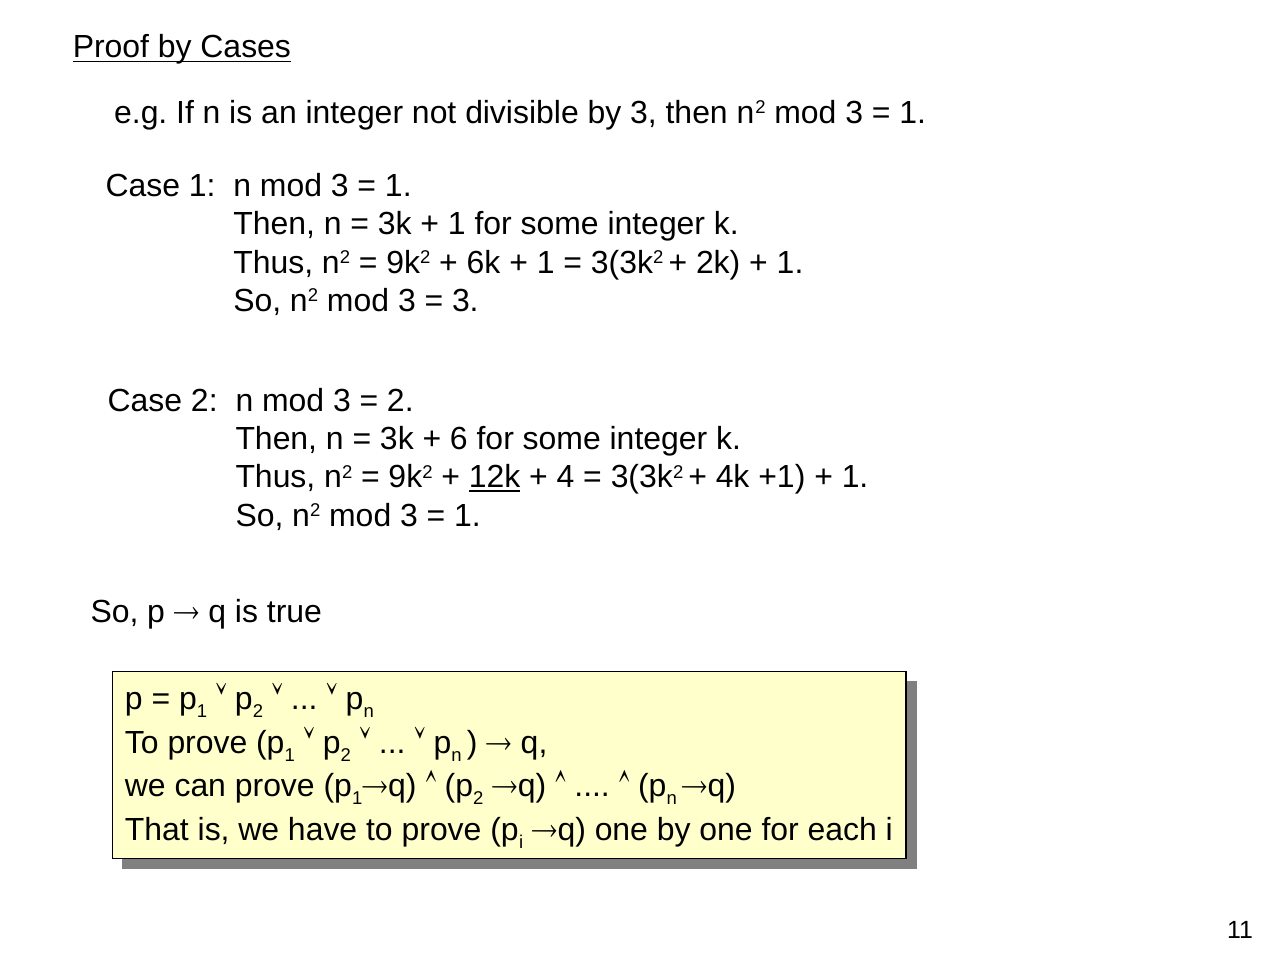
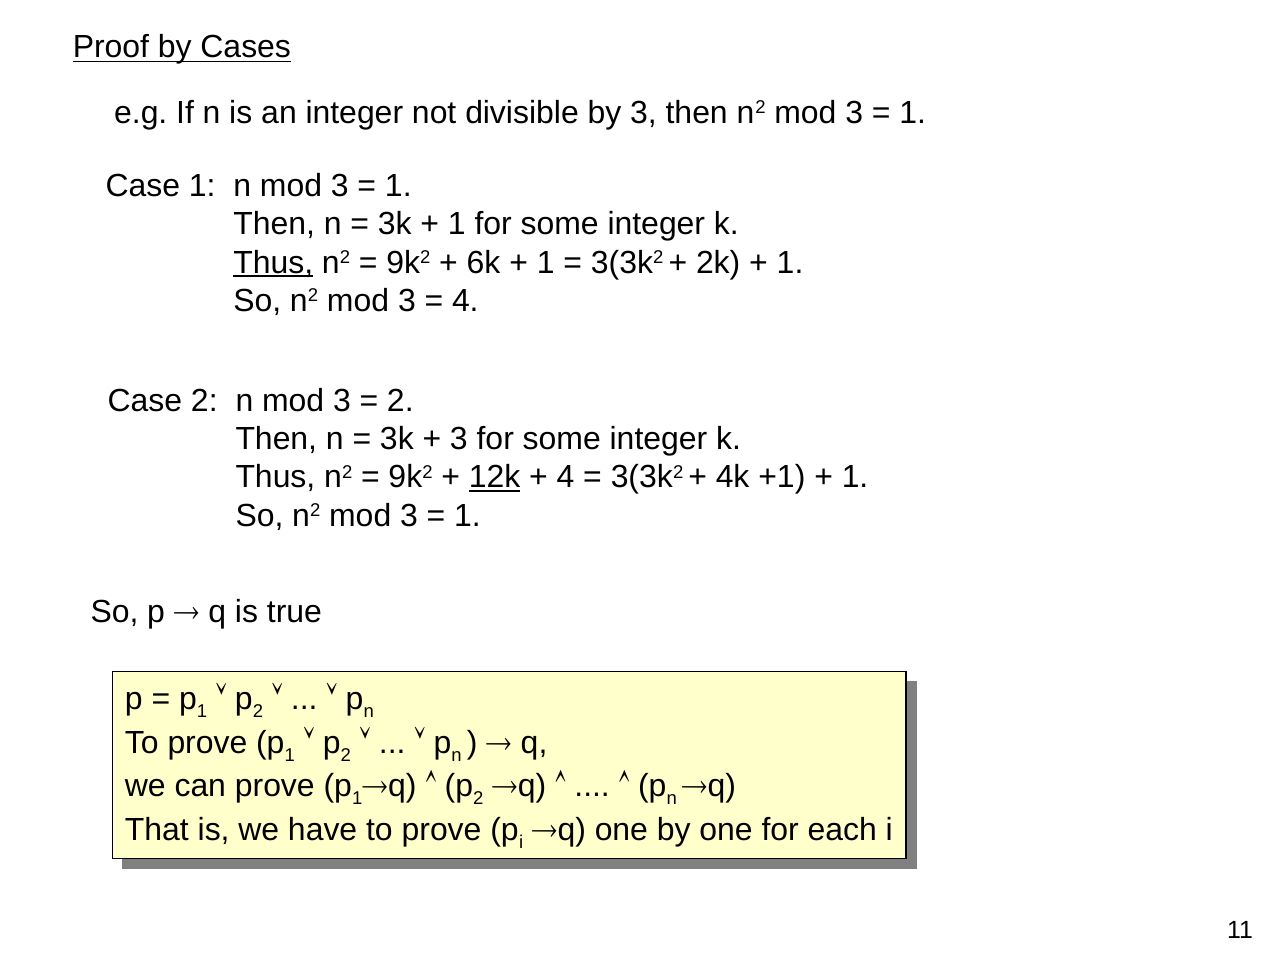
Thus underline: none -> present (273, 263)
3: 3 -> 4 (465, 301)
6: 6 -> 3 (459, 439)
